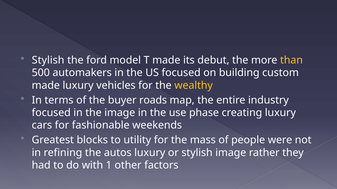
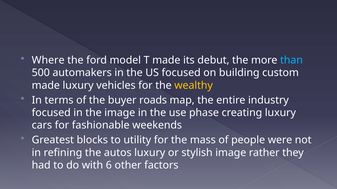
Stylish: Stylish -> Where (48, 60)
than colour: yellow -> light blue (291, 60)
1: 1 -> 6 (109, 166)
